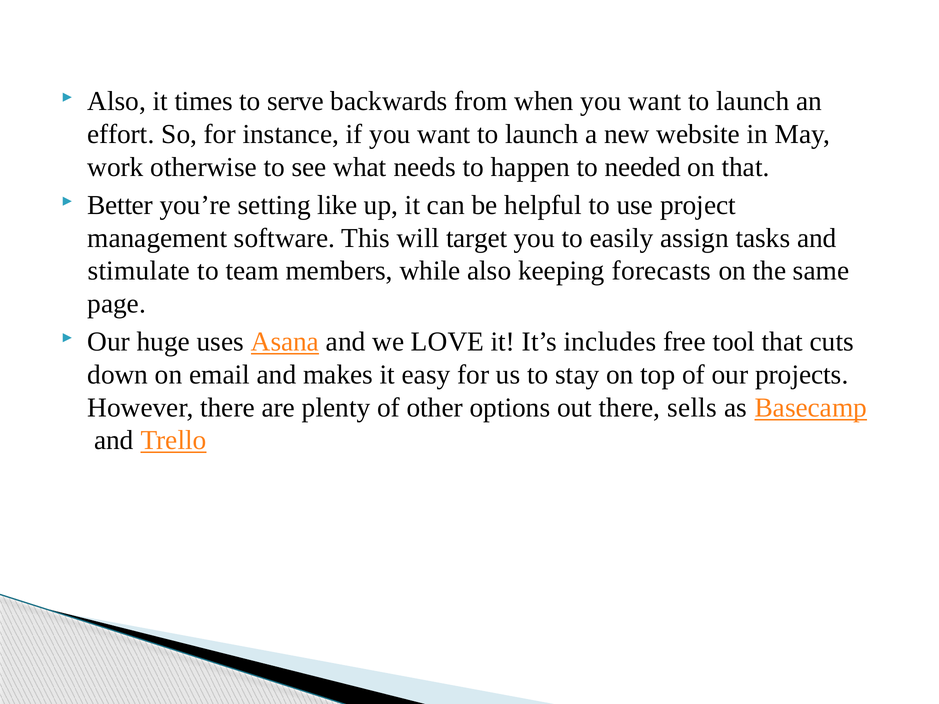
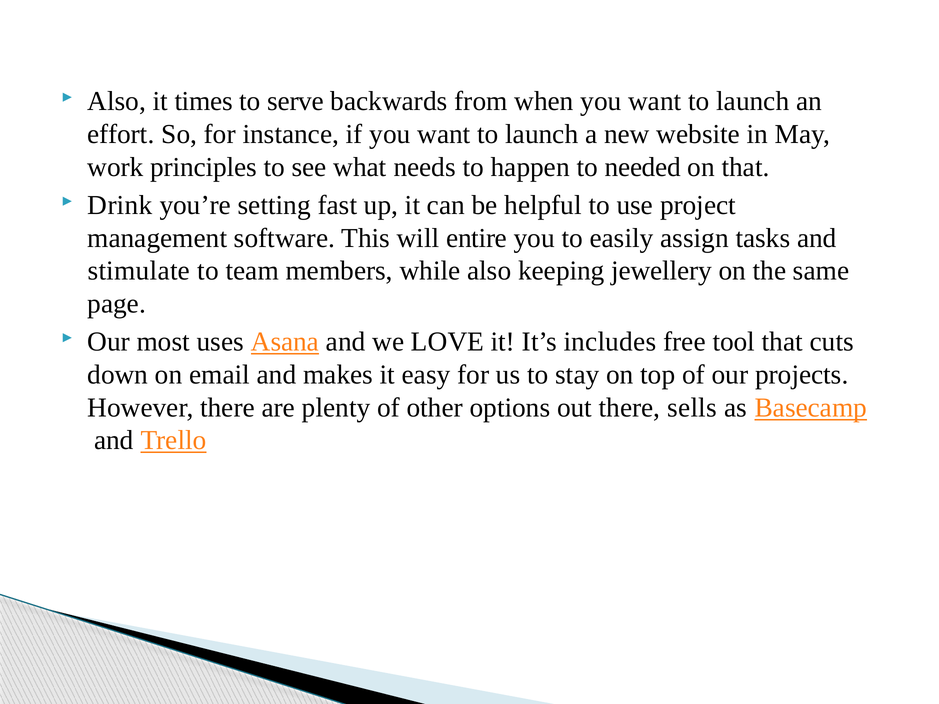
otherwise: otherwise -> principles (204, 167)
Better: Better -> Drink (120, 205)
like: like -> fast (337, 205)
target: target -> entire (477, 238)
forecasts: forecasts -> jewellery (662, 271)
huge: huge -> most (163, 342)
